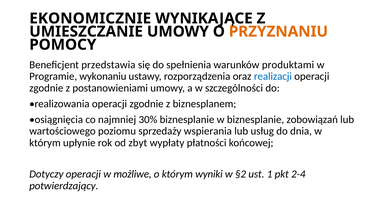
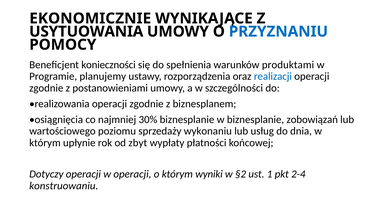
UMIESZCZANIE: UMIESZCZANIE -> USYTUOWANIA (86, 32)
PRZYZNANIU colour: orange -> blue (278, 32)
przedstawia: przedstawia -> konieczności (109, 65)
wykonaniu: wykonaniu -> planujemy (103, 76)
wspierania: wspierania -> wykonaniu (208, 131)
w możliwe: możliwe -> operacji (132, 174)
potwierdzający: potwierdzający -> konstruowaniu (64, 186)
